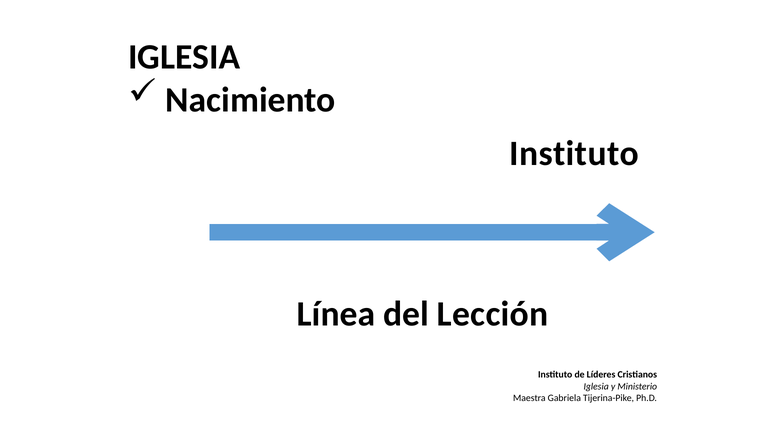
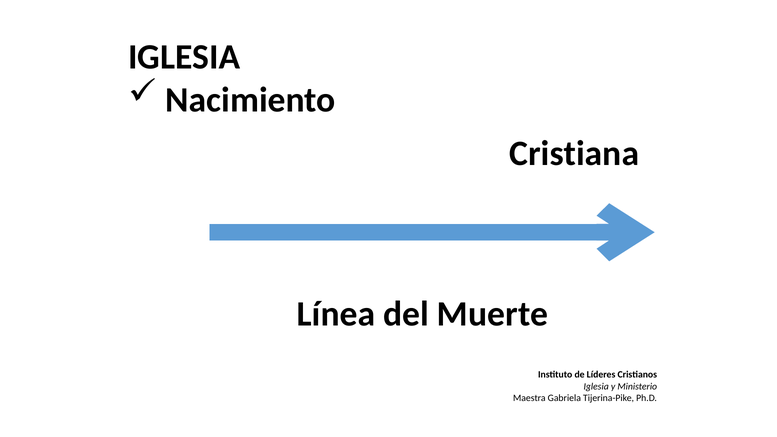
Instituto: Instituto -> Cristiana (574, 153)
Lección: Lección -> Muerte (493, 314)
